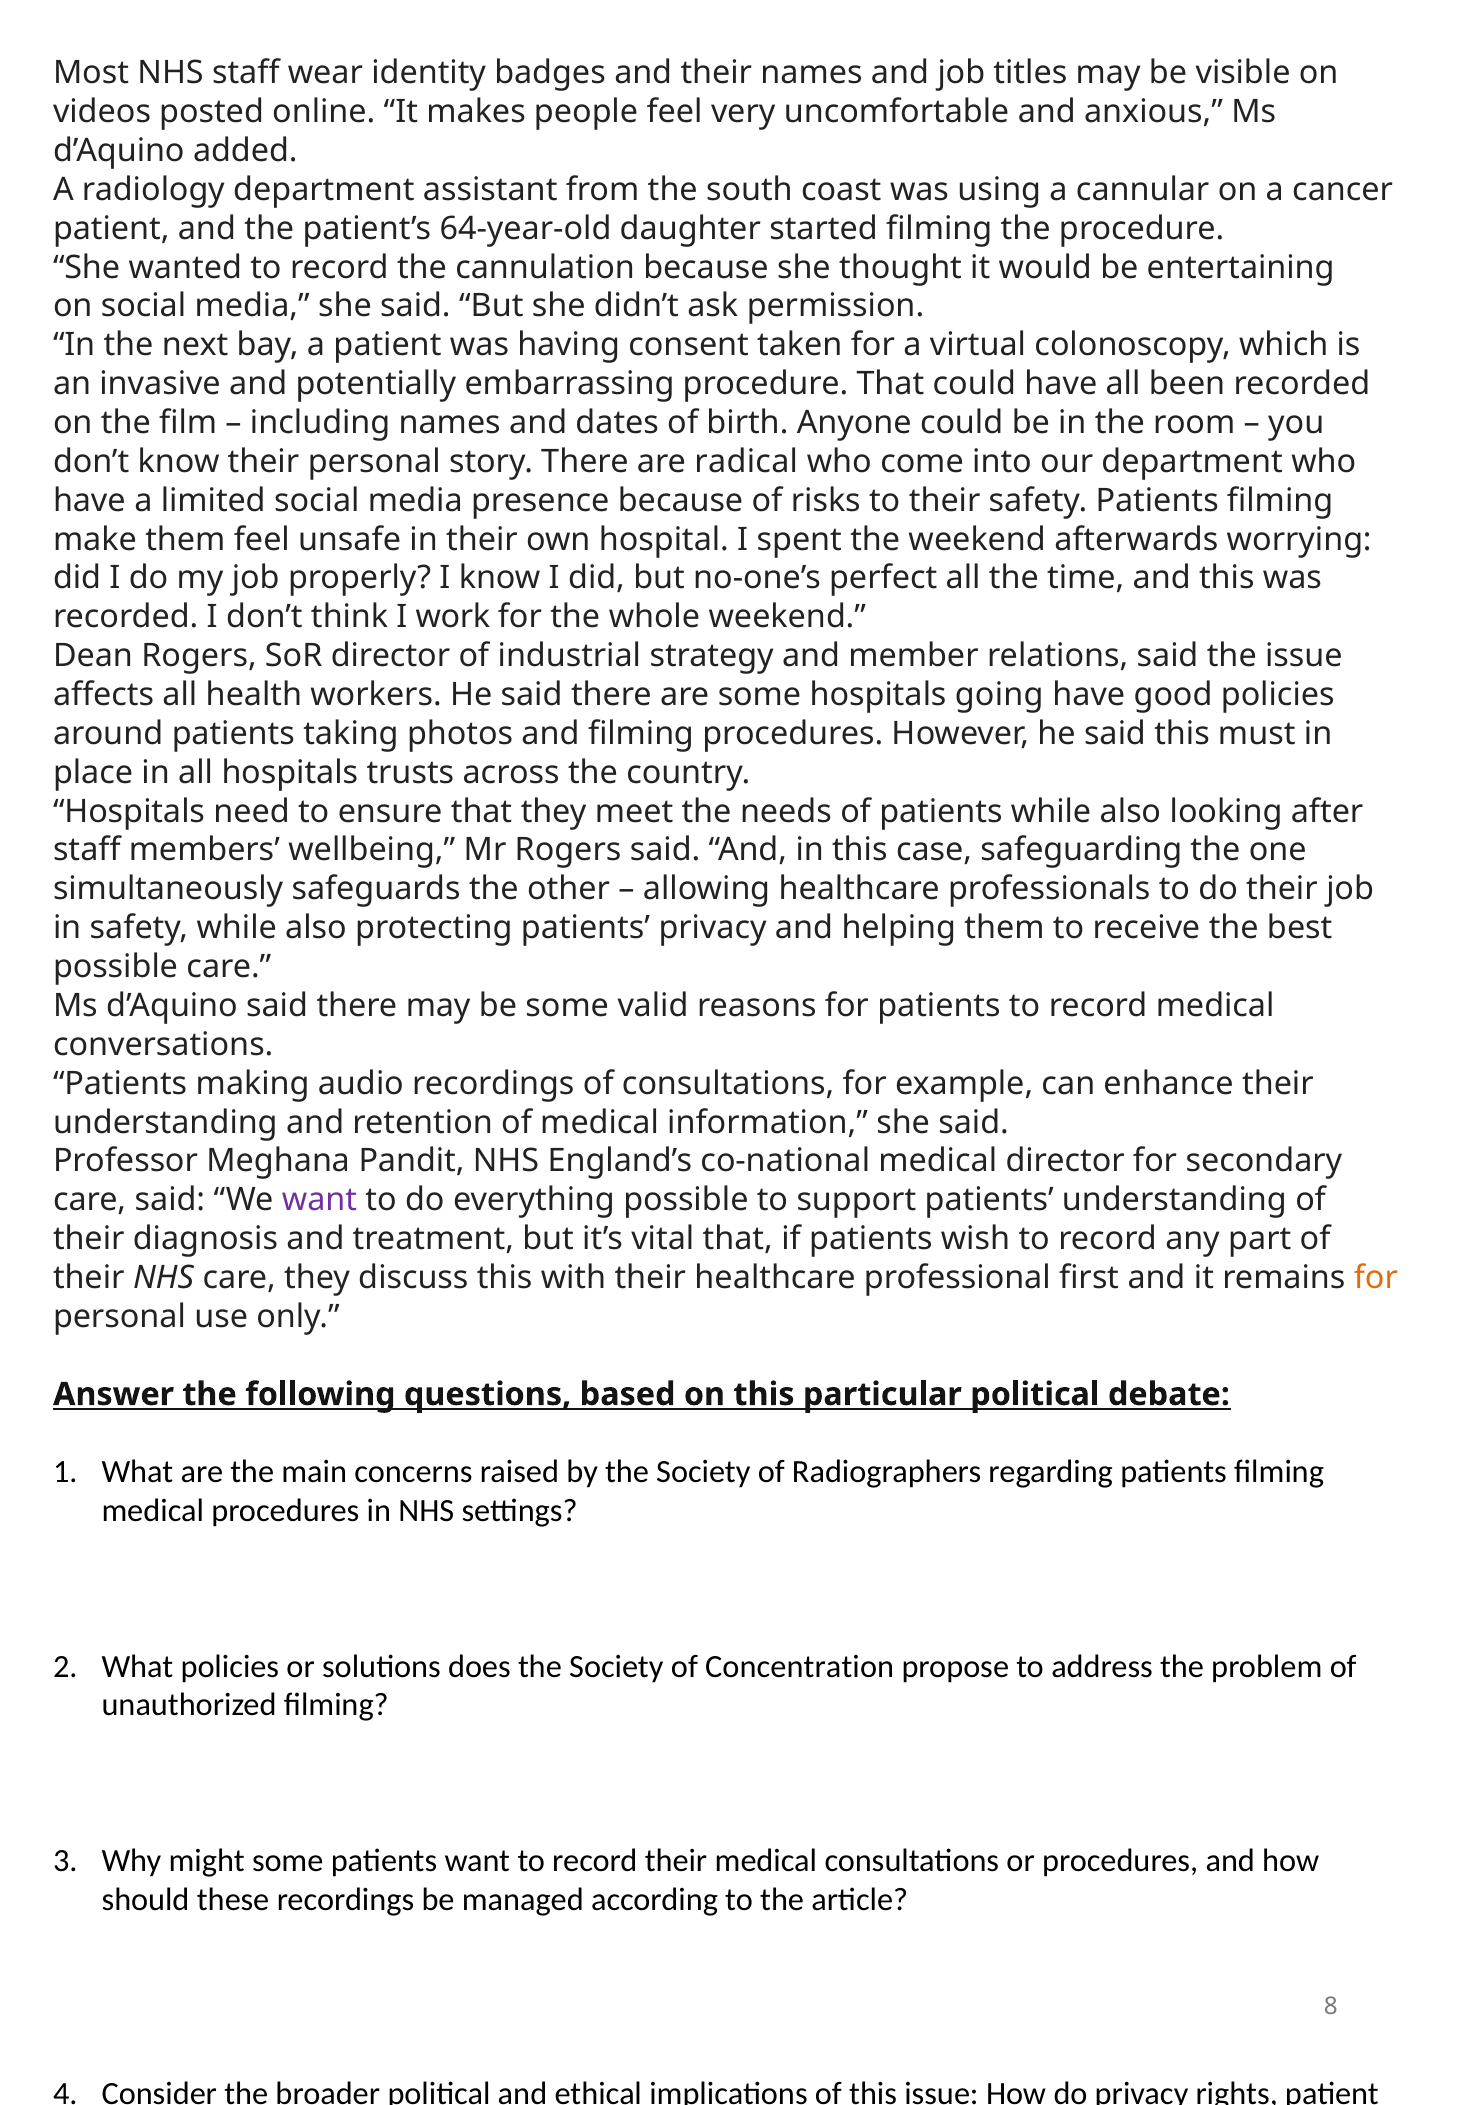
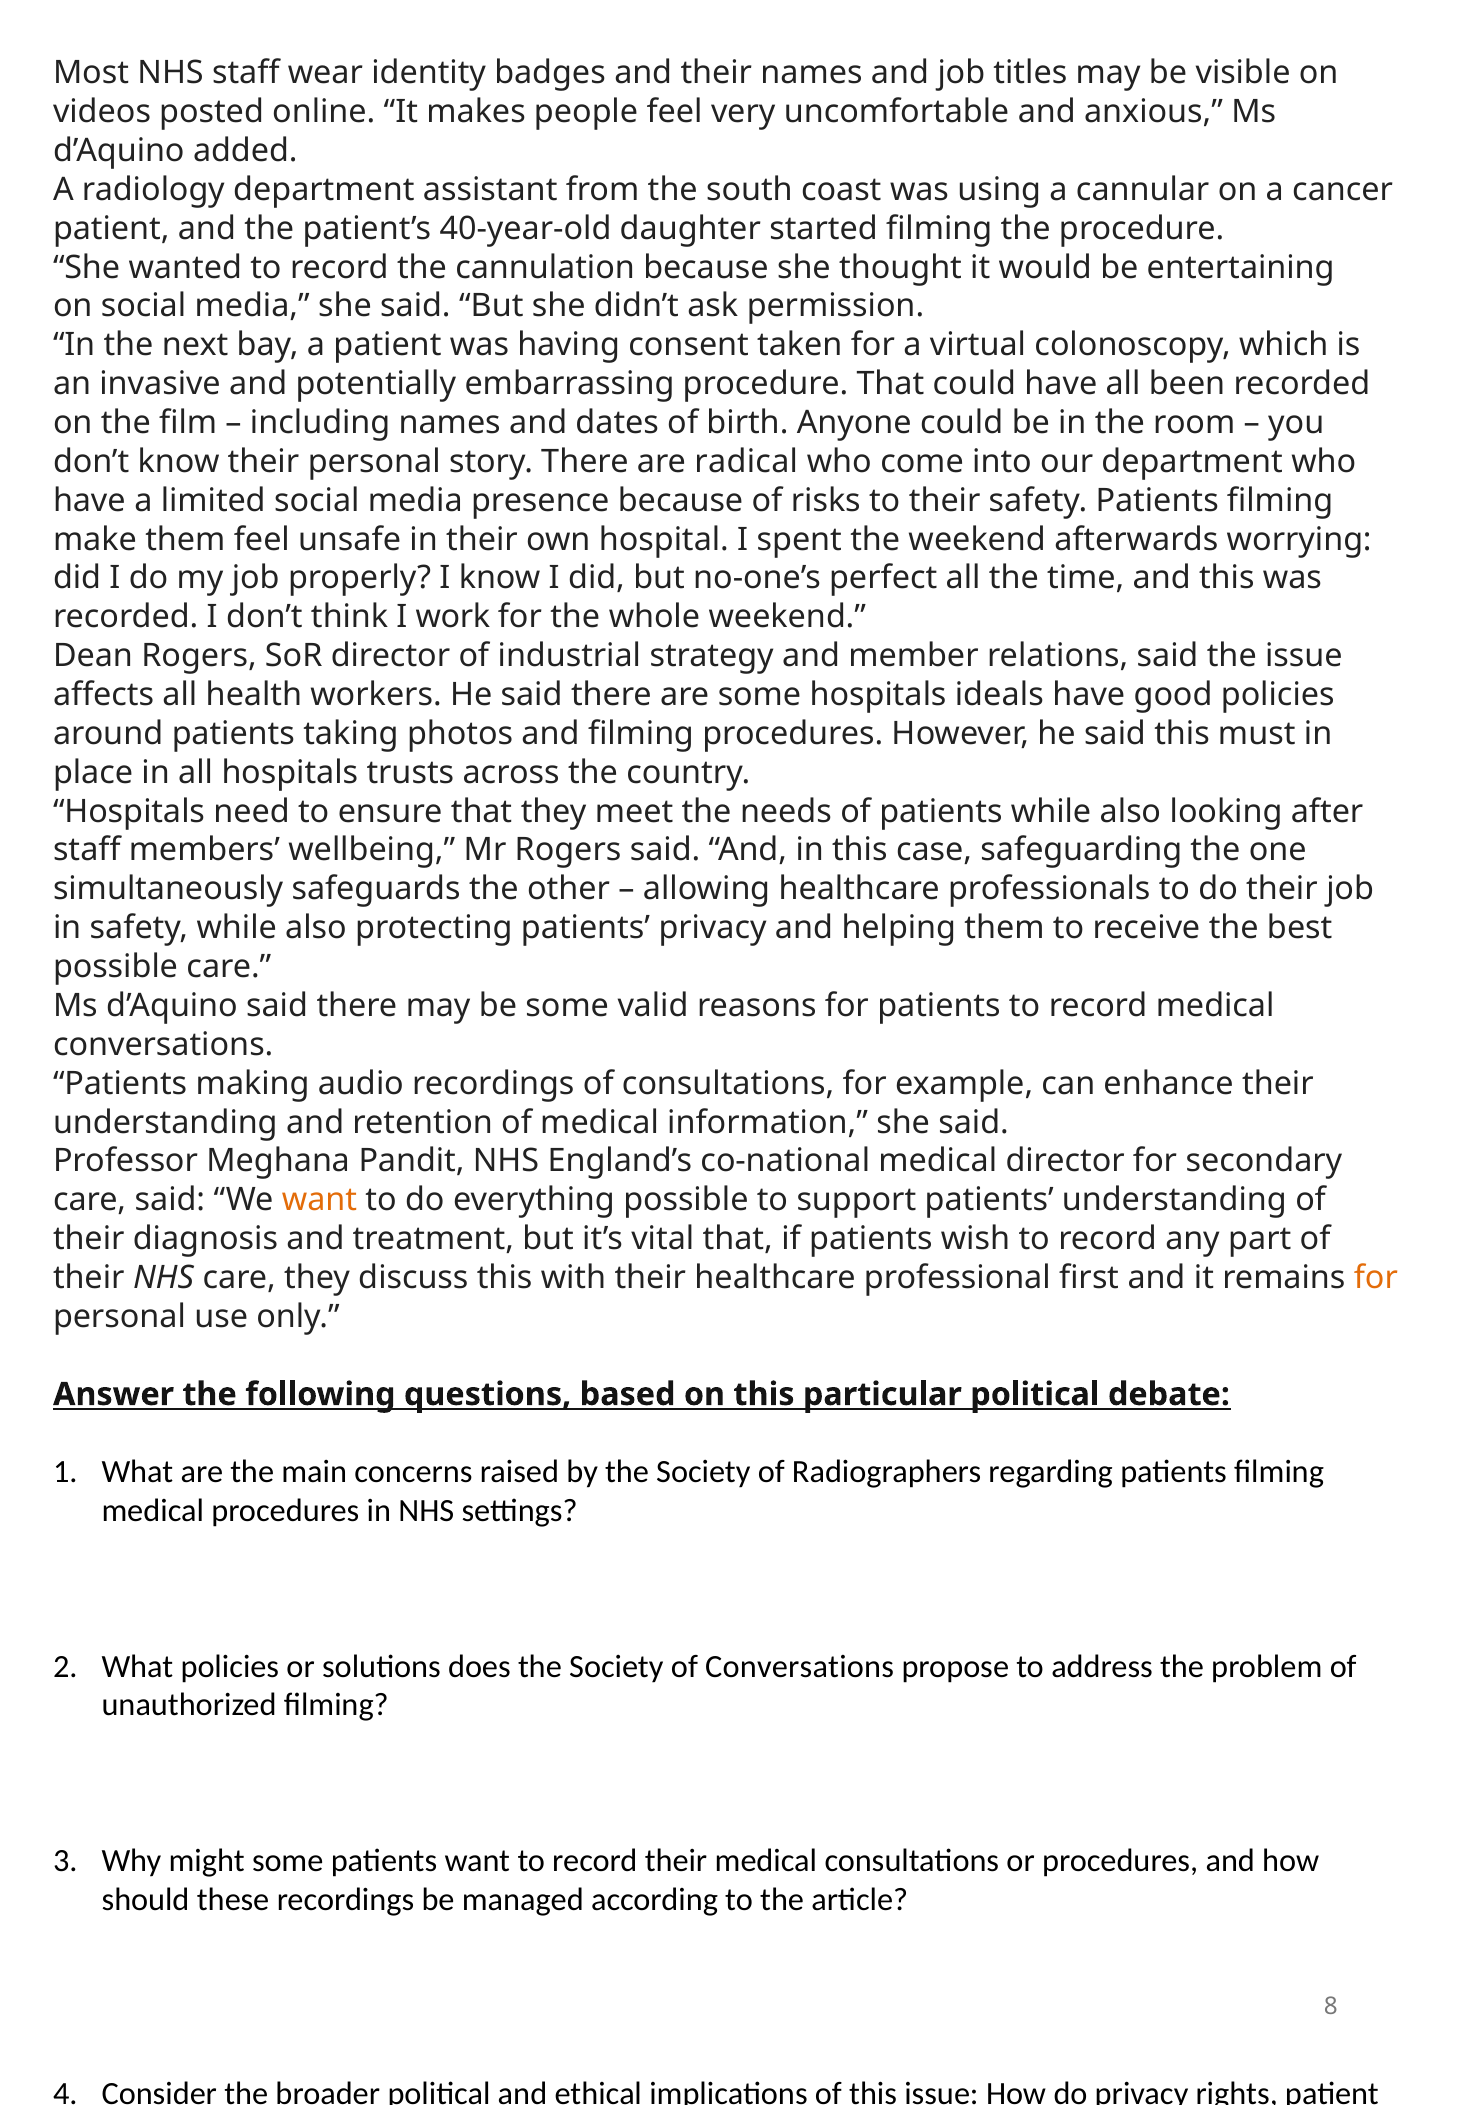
64-year-old: 64-year-old -> 40-year-old (526, 228)
going: going -> ideals (999, 695)
want colour: purple -> orange (320, 1200)
of Concentration: Concentration -> Conversations (800, 1666)
